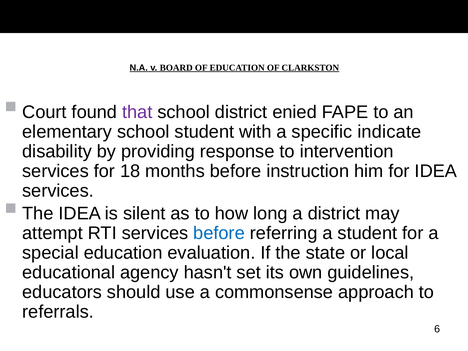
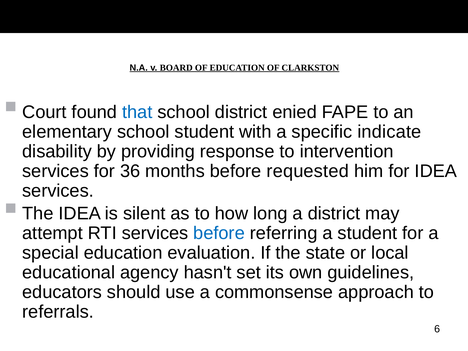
that colour: purple -> blue (137, 112)
18: 18 -> 36 (130, 171)
instruction: instruction -> requested (308, 171)
